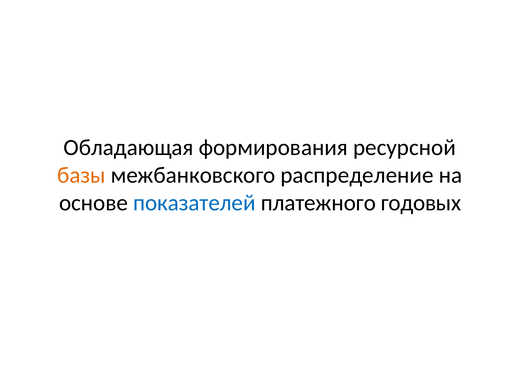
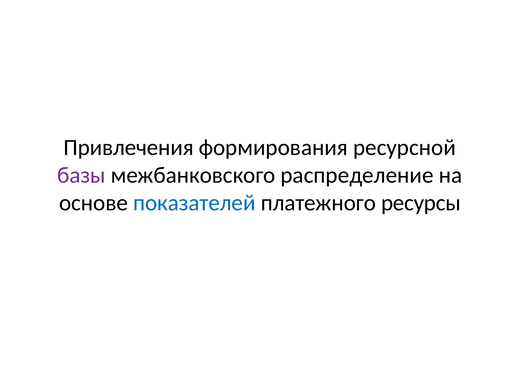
Обладающая: Обладающая -> Привлечения (129, 148)
базы colour: orange -> purple (81, 175)
годовых: годовых -> ресурсы (421, 203)
